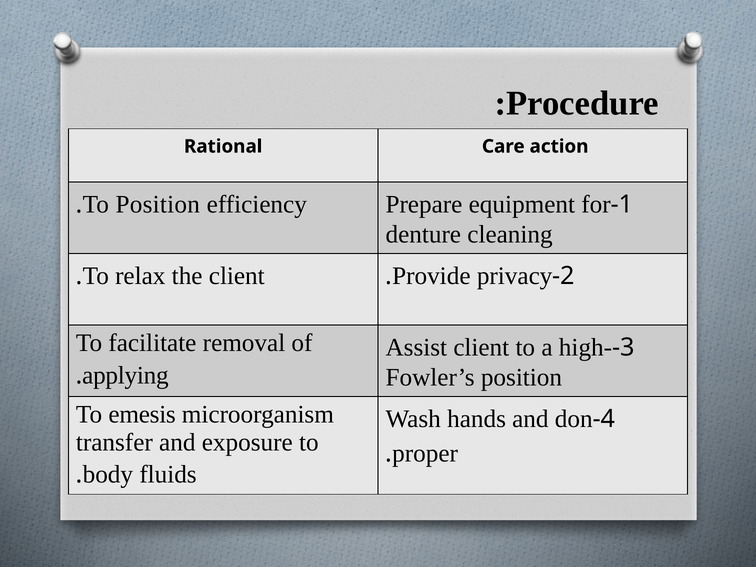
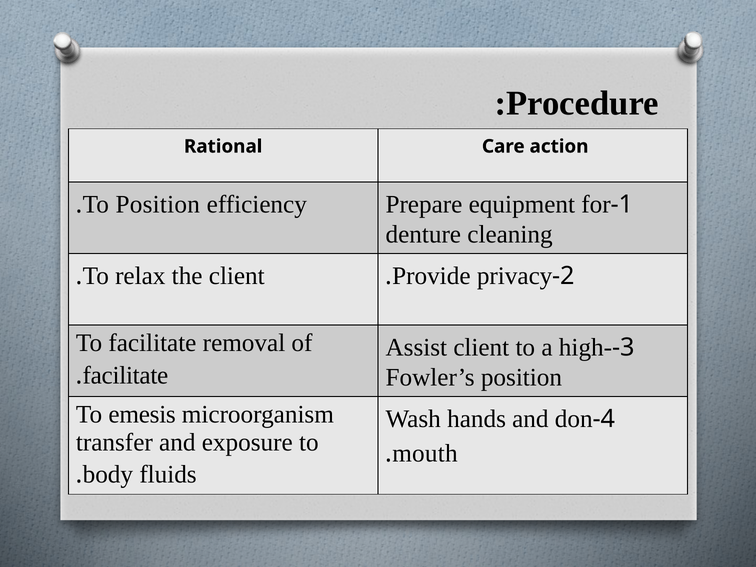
applying: applying -> facilitate (125, 375)
proper: proper -> mouth (425, 453)
